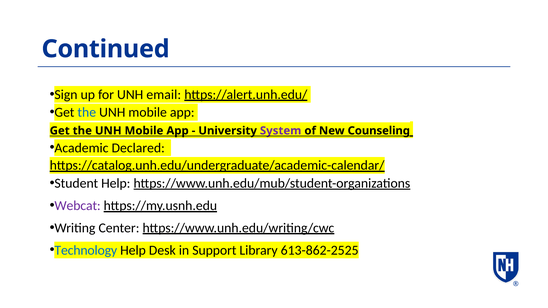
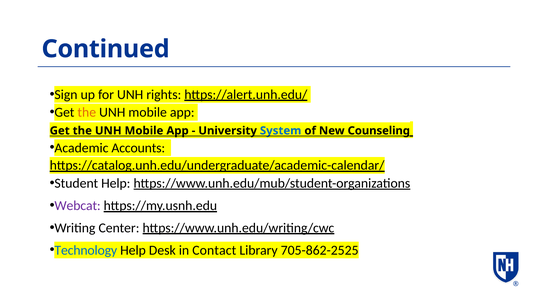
email: email -> rights (164, 95)
the colour: blue -> orange (87, 112)
System colour: purple -> blue (281, 131)
Declared: Declared -> Accounts (138, 148)
Support: Support -> Contact (214, 250)
613-862-2525: 613-862-2525 -> 705-862-2525 (320, 250)
